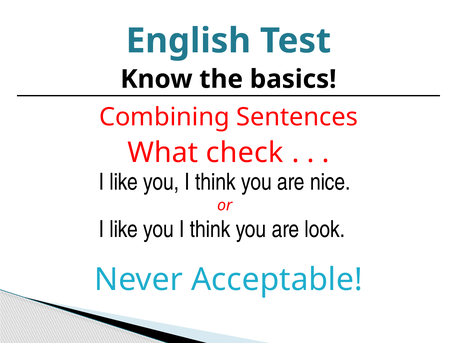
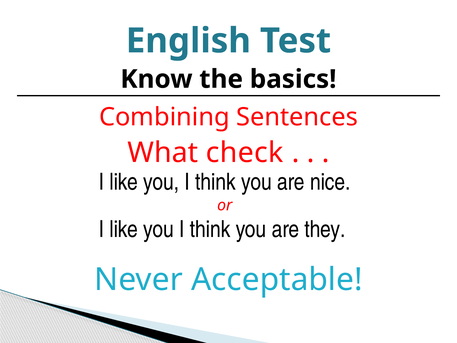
look: look -> they (325, 229)
